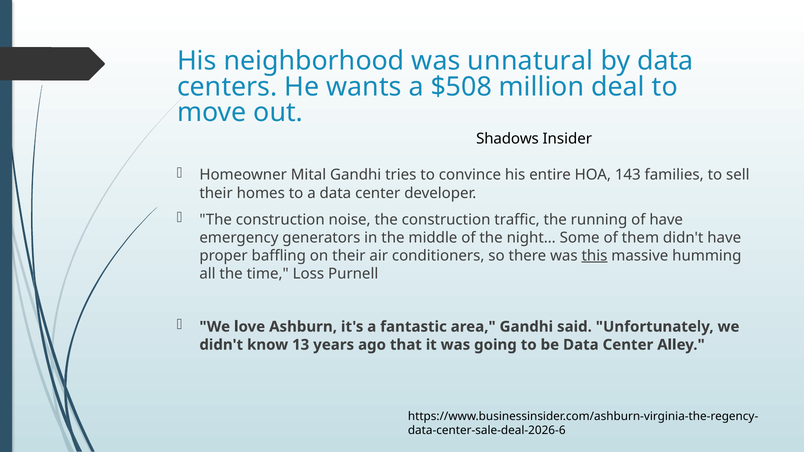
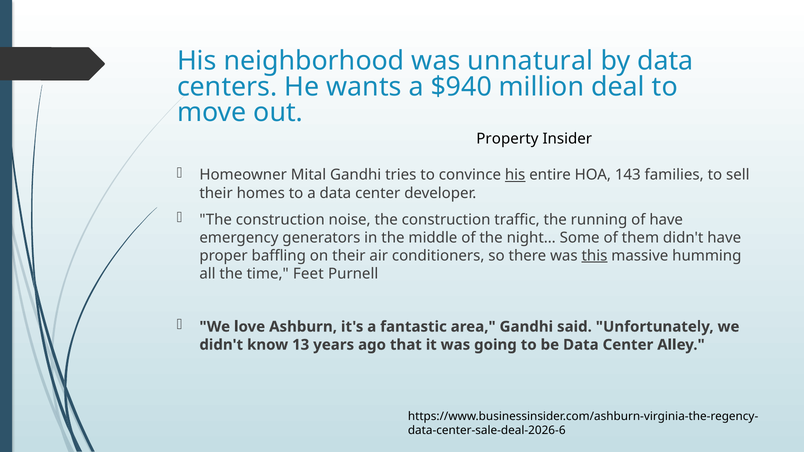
$508: $508 -> $940 (461, 87)
Shadows: Shadows -> Property (507, 139)
his underline: none -> present (515, 175)
Loss: Loss -> Feet (308, 274)
